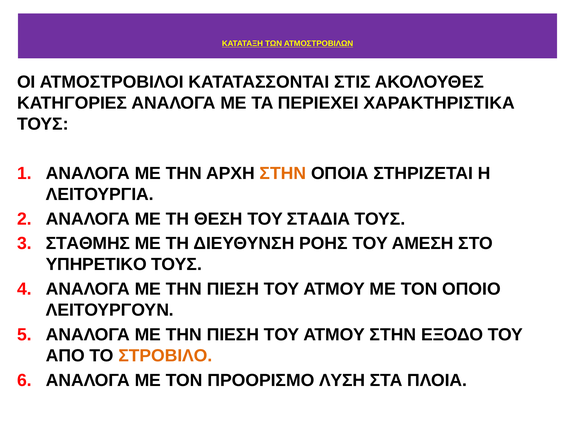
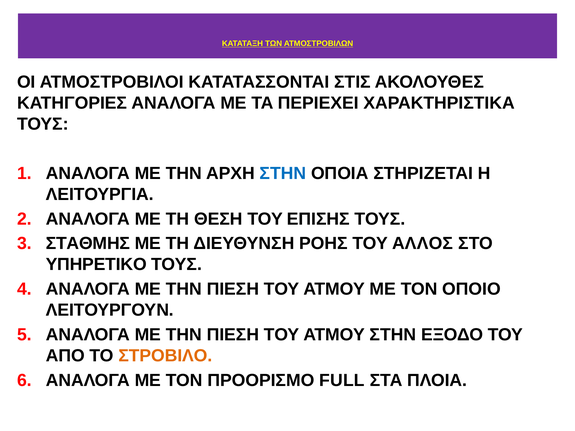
ΣΤΗΝ colour: orange -> blue (283, 173)
ΣΤΑΔΙΑ: ΣΤΑΔΙΑ -> ΕΠΙΣΗΣ (318, 219)
ΑΜΕΣΗ: ΑΜΕΣΗ -> ΑΛΛΟΣ (423, 244)
ΛΥΣΗ: ΛΥΣΗ -> FULL (342, 381)
